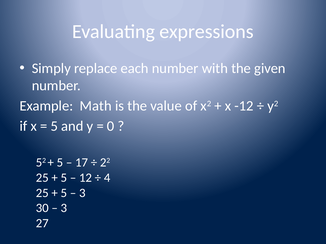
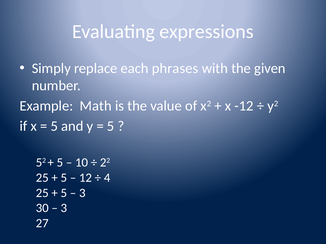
each number: number -> phrases (175, 68)
0: 0 -> 5 (111, 126)
17: 17 -> 10 (82, 163)
